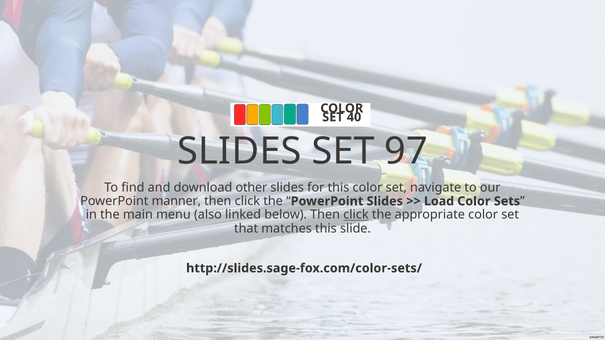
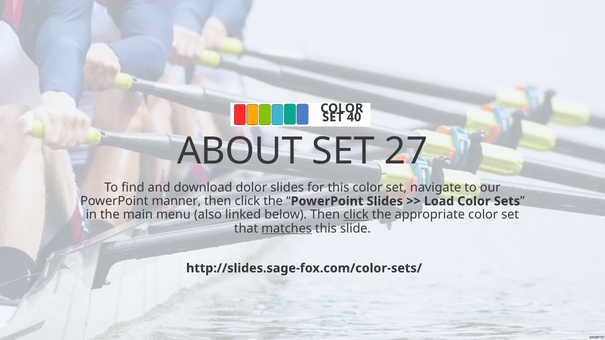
SLIDES: SLIDES -> ABOUT (240, 151)
97: 97 -> 27 (406, 151)
other: other -> dolor (251, 188)
matches underline: none -> present (287, 229)
